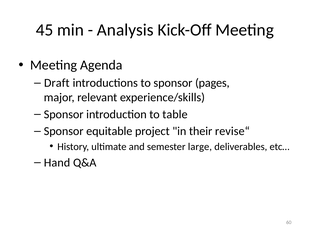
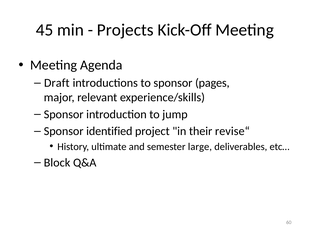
Analysis: Analysis -> Projects (125, 30)
table: table -> jump (175, 114)
equitable: equitable -> identified (109, 131)
Hand: Hand -> Block (57, 162)
